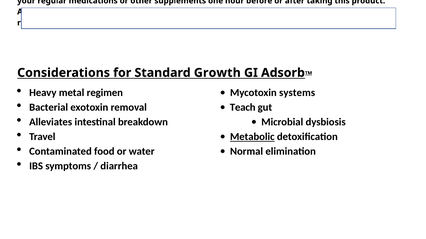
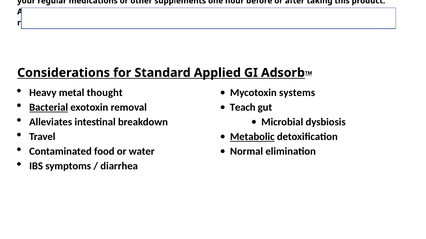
Growth: Growth -> Applied (217, 73)
metal regimen: regimen -> thought (105, 93)
Bacterial underline: none -> present (49, 108)
